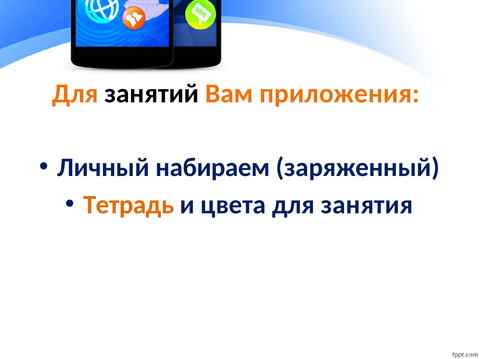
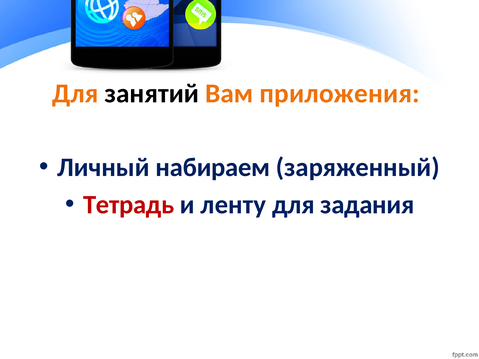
Тетрадь colour: orange -> red (129, 205)
цвета: цвета -> ленту (233, 205)
занятия: занятия -> задания (367, 205)
